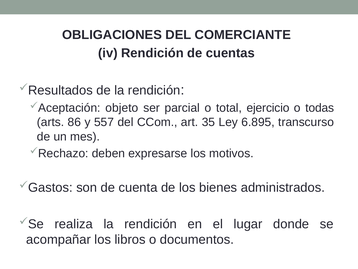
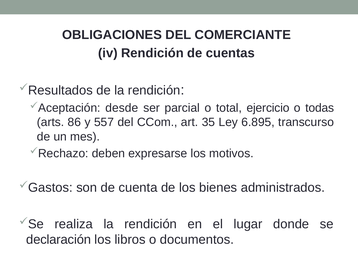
objeto: objeto -> desde (122, 108)
acompañar: acompañar -> declaración (59, 239)
